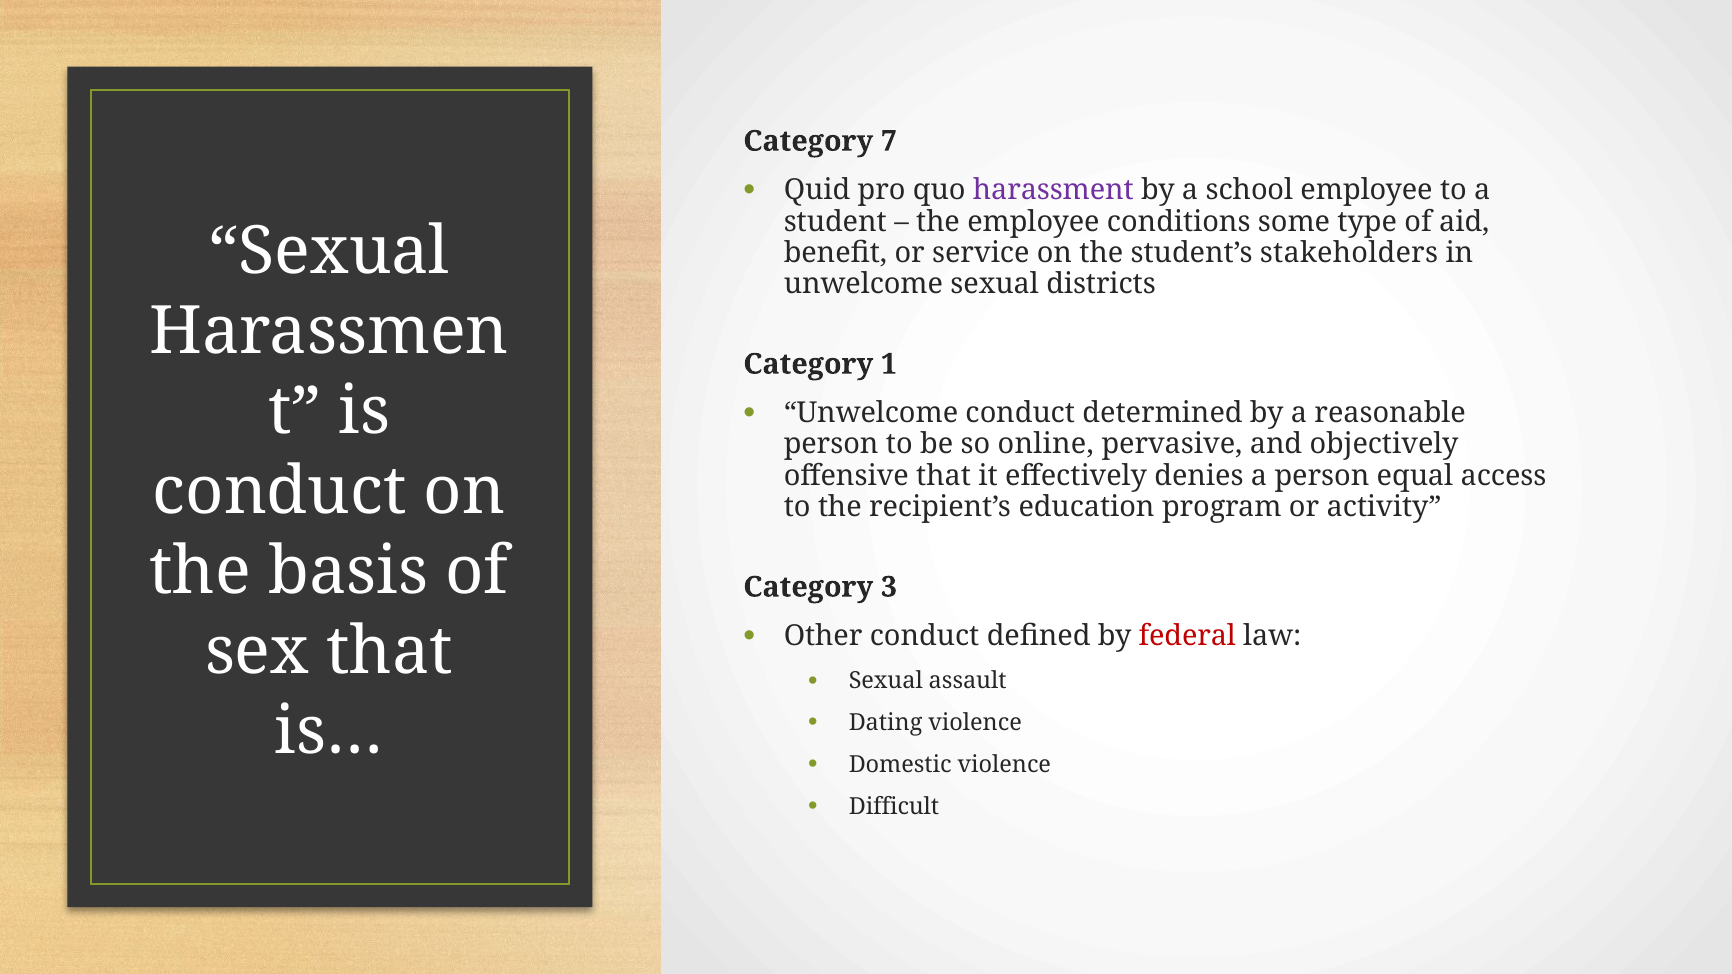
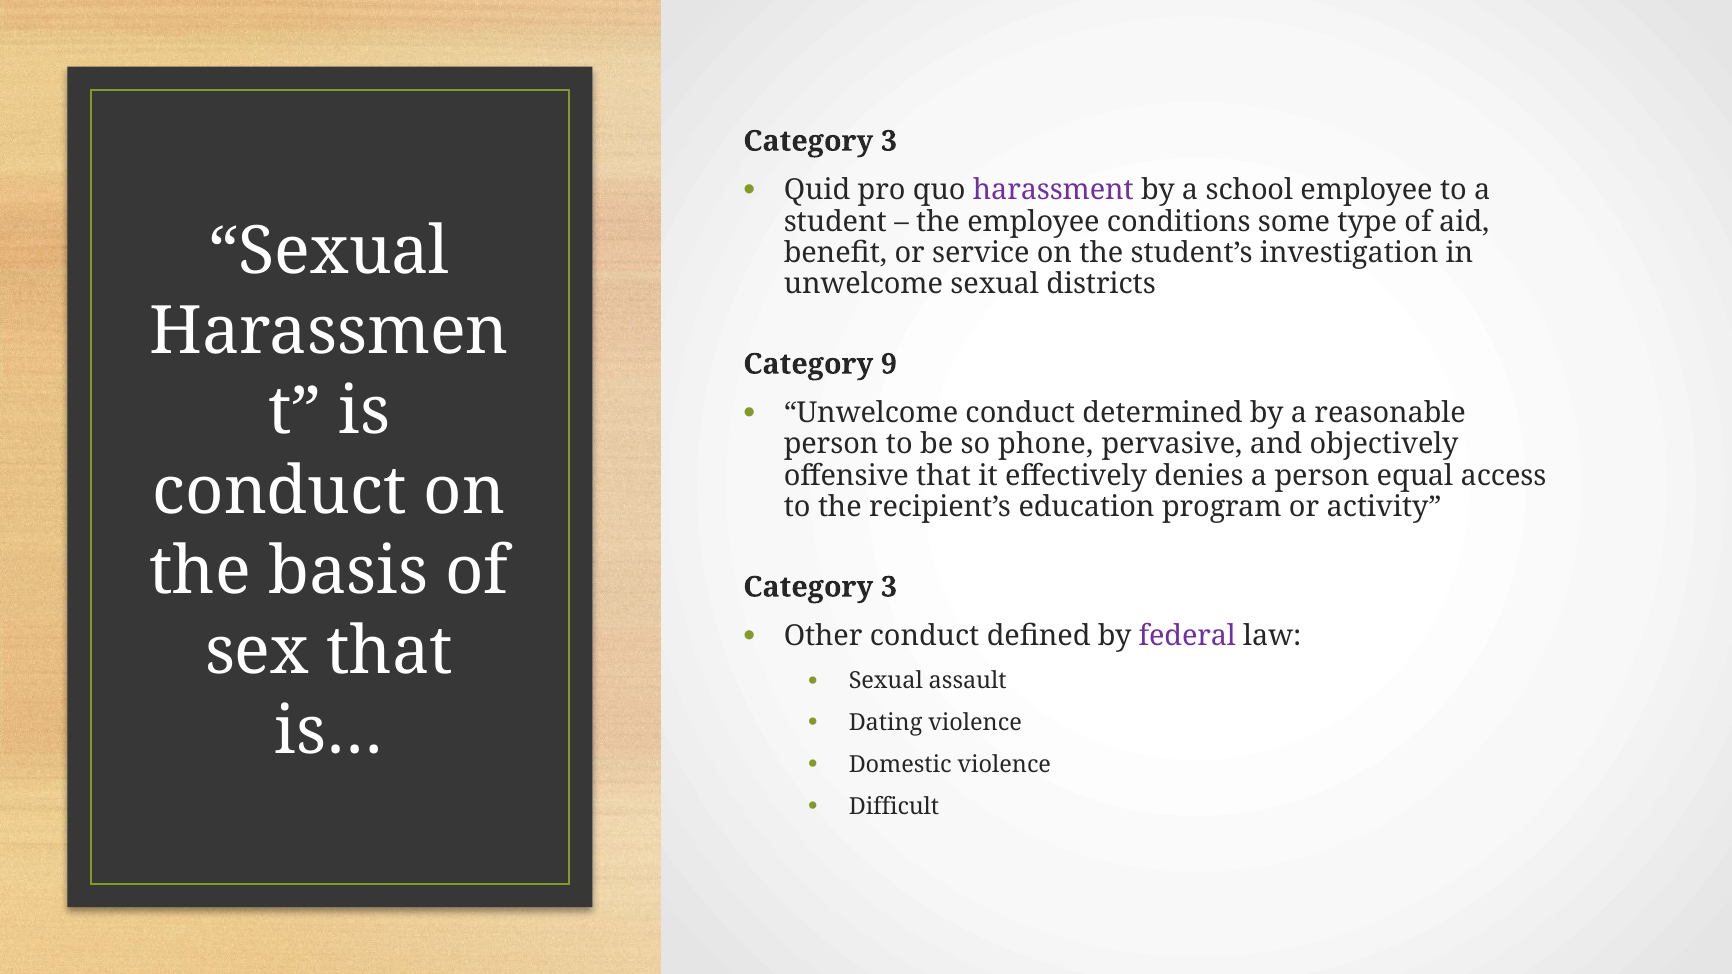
7: 7 -> 3 (889, 141)
stakeholders: stakeholders -> investigation (1349, 253)
1: 1 -> 9 (889, 364)
online: online -> phone (1046, 445)
federal colour: red -> purple (1187, 636)
